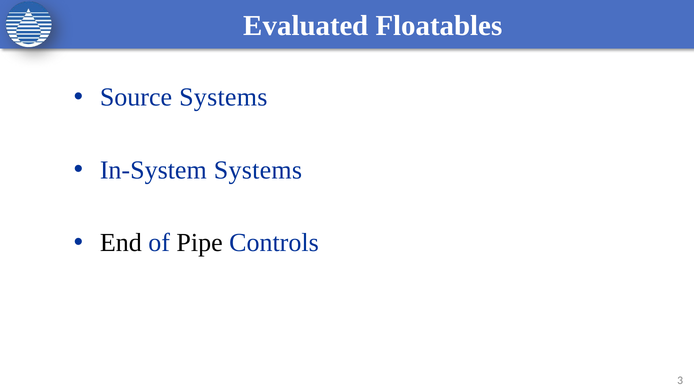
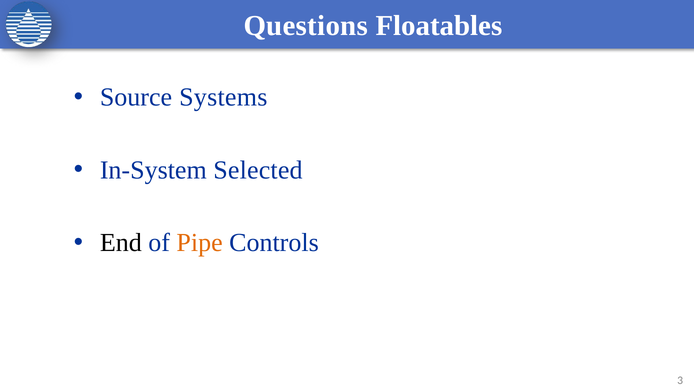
Evaluated: Evaluated -> Questions (306, 26)
In-System Systems: Systems -> Selected (258, 170)
Pipe colour: black -> orange (200, 243)
